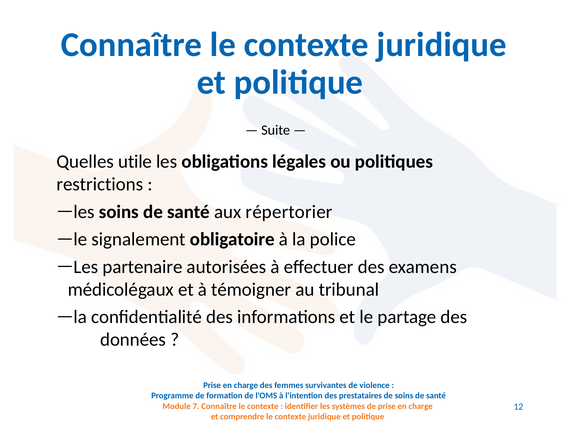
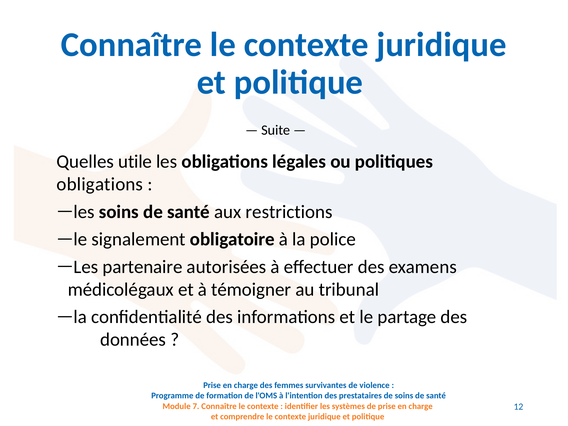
restrictions: restrictions -> obligations (100, 184)
répertorier: répertorier -> restrictions (289, 212)
